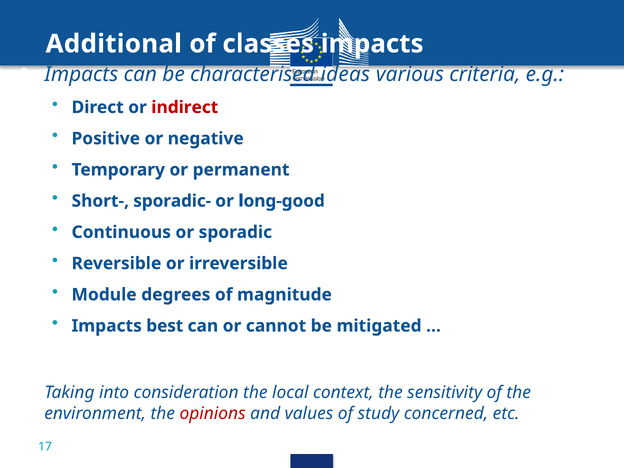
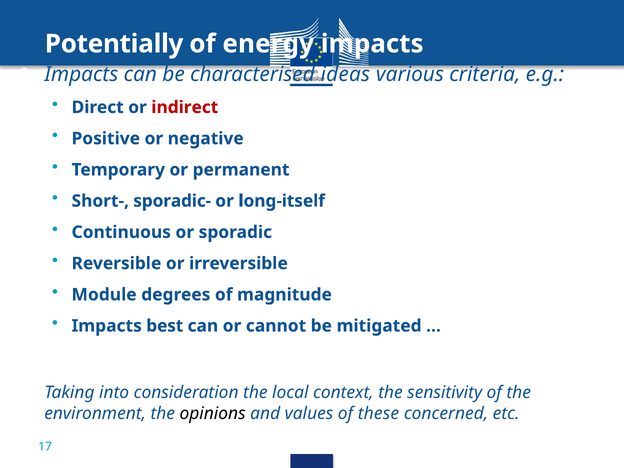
Additional: Additional -> Potentially (114, 44)
classes: classes -> energy (268, 44)
long-good: long-good -> long-itself (282, 201)
opinions colour: red -> black (213, 413)
study: study -> these (378, 413)
